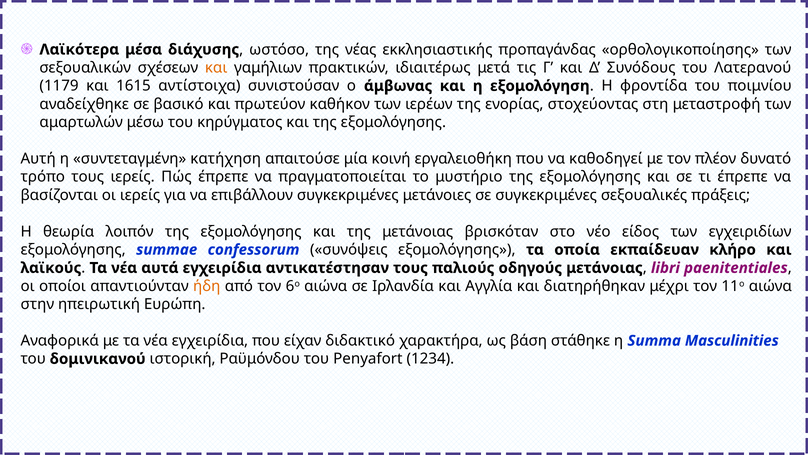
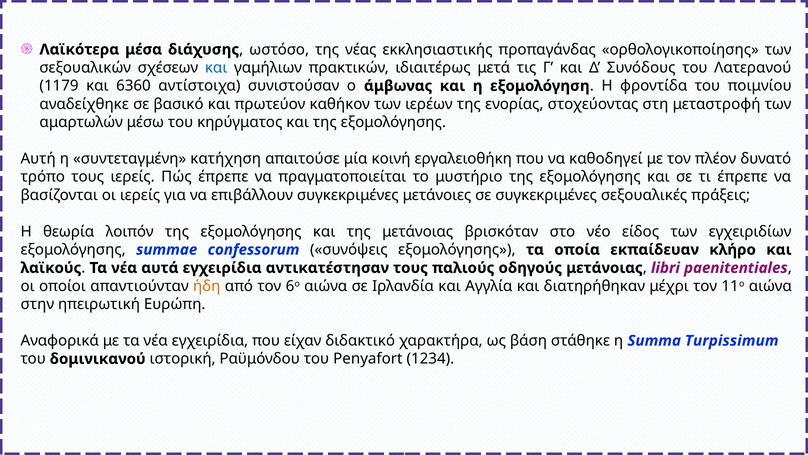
και colour: orange -> blue (216, 68)
1615: 1615 -> 6360 (133, 86)
Masculinities: Masculinities -> Turpissimum (732, 340)
